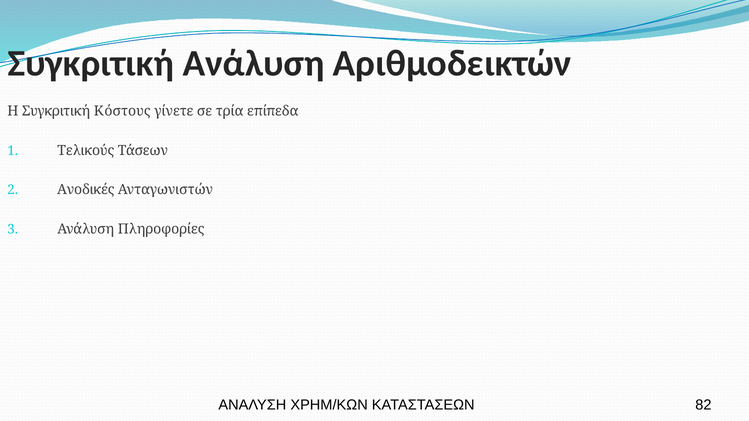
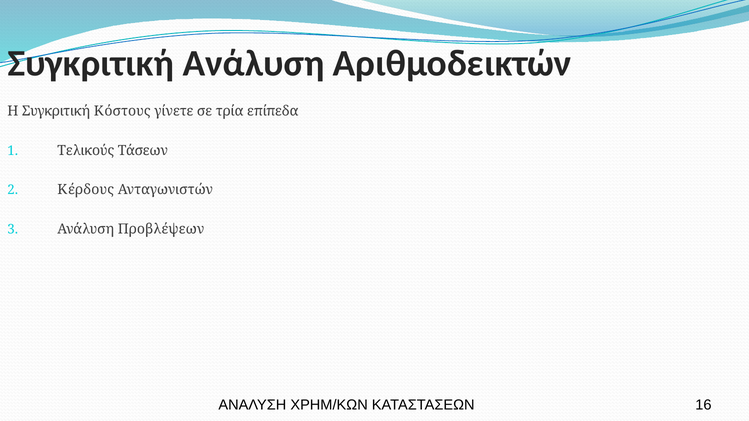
Ανοδικές: Ανοδικές -> Κέρδους (86, 190)
Πληροφορίες: Πληροφορίες -> Προβλέψεων (161, 229)
82: 82 -> 16 (703, 405)
